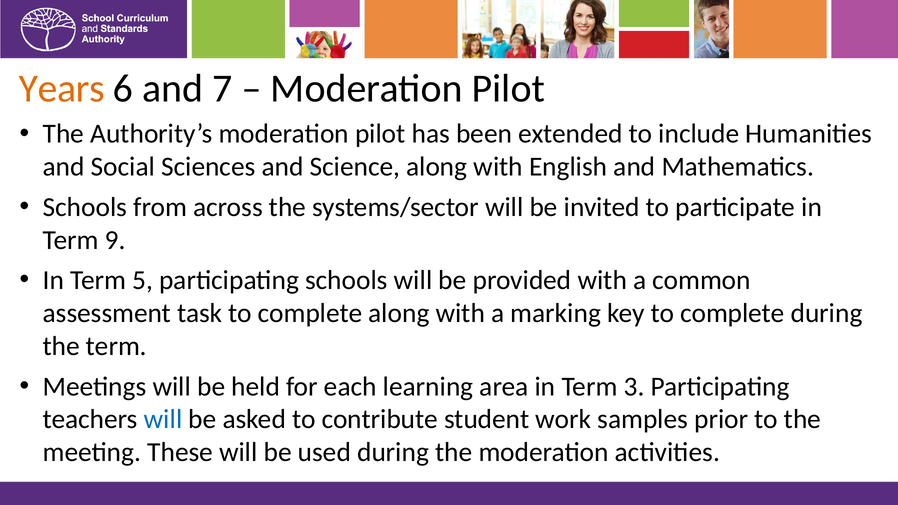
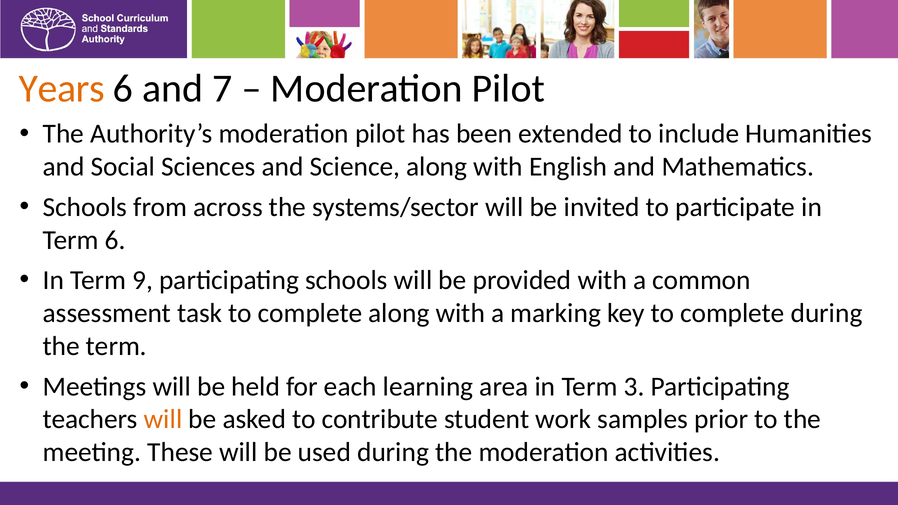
Term 9: 9 -> 6 (115, 240)
5: 5 -> 9 (143, 280)
will colour: blue -> orange (163, 419)
